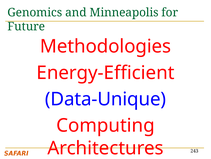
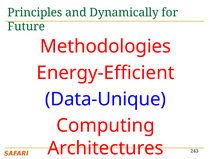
Genomics: Genomics -> Principles (35, 12)
Minneapolis: Minneapolis -> Dynamically (124, 12)
